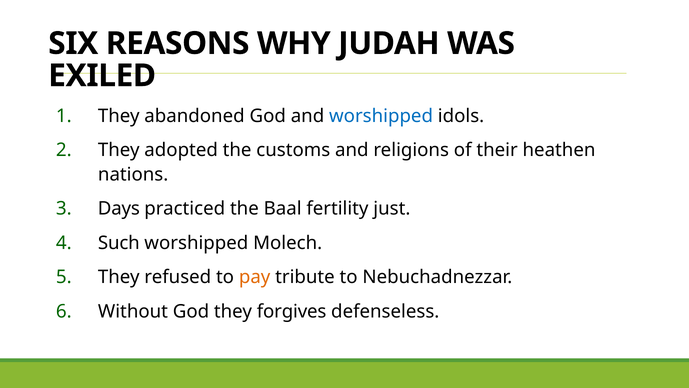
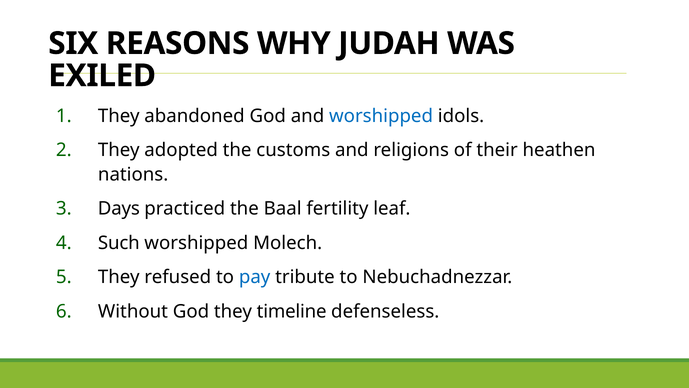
just: just -> leaf (392, 209)
pay colour: orange -> blue (255, 277)
forgives: forgives -> timeline (292, 311)
